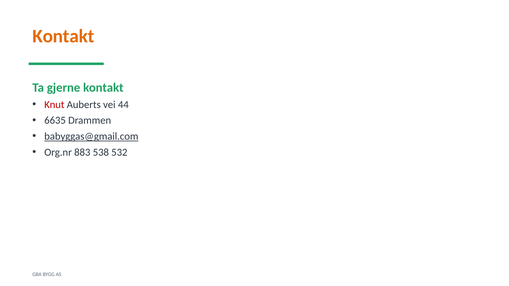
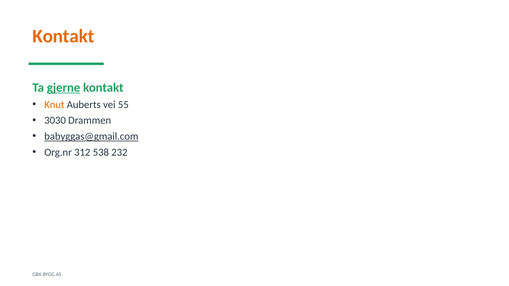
gjerne underline: none -> present (64, 88)
Knut colour: red -> orange (54, 105)
44: 44 -> 55 (123, 105)
6635: 6635 -> 3030 (55, 121)
883: 883 -> 312 (82, 152)
532: 532 -> 232 (119, 152)
